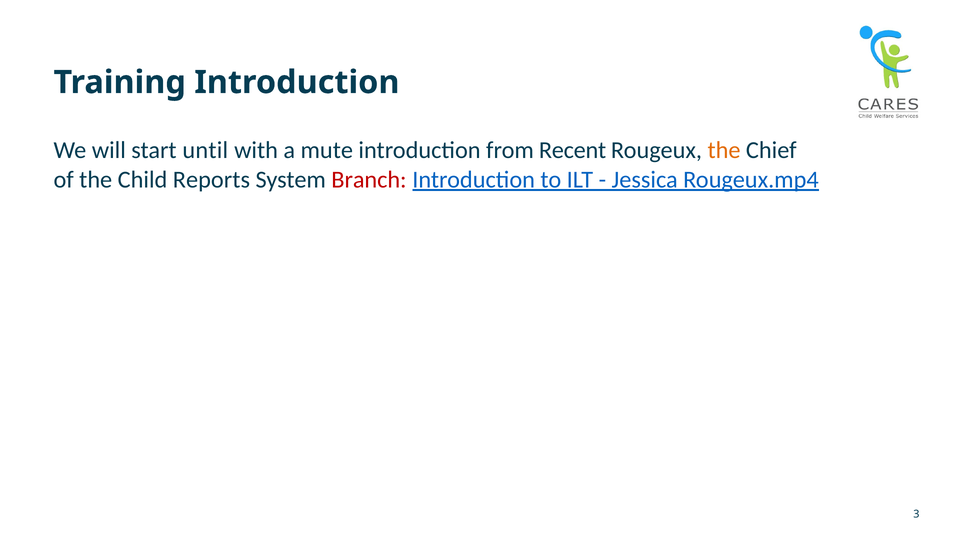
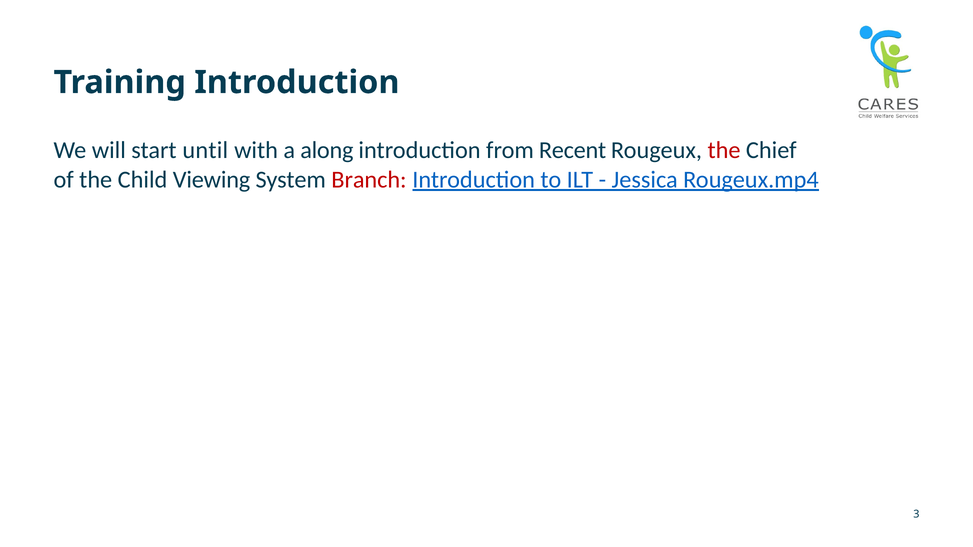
mute: mute -> along (327, 150)
the colour: orange -> red (724, 150)
Reports: Reports -> Viewing (212, 180)
